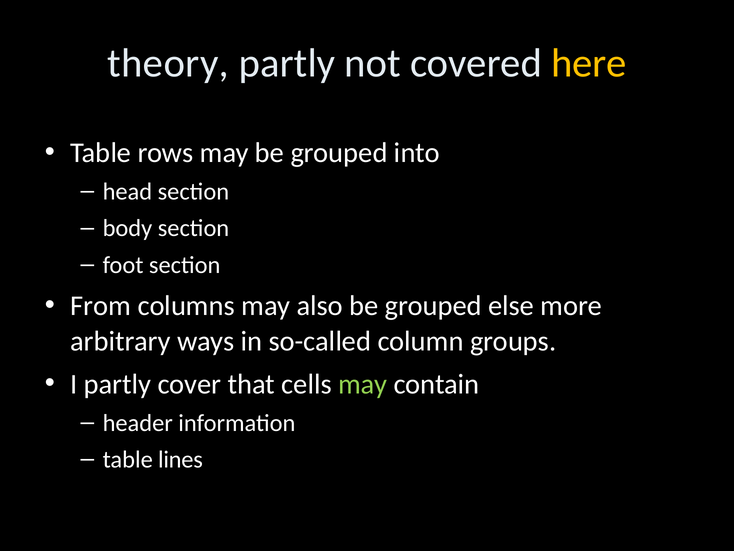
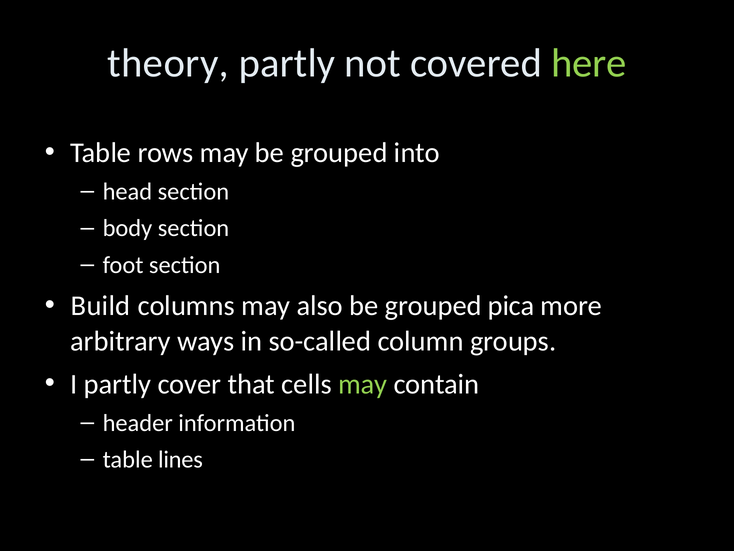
here colour: yellow -> light green (589, 63)
From: From -> Build (101, 305)
else: else -> pica (511, 305)
